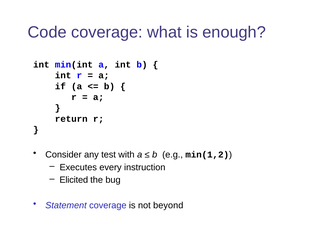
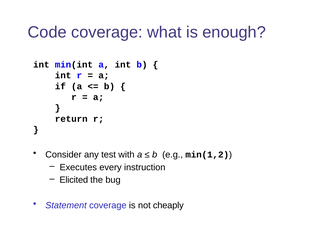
beyond: beyond -> cheaply (168, 206)
